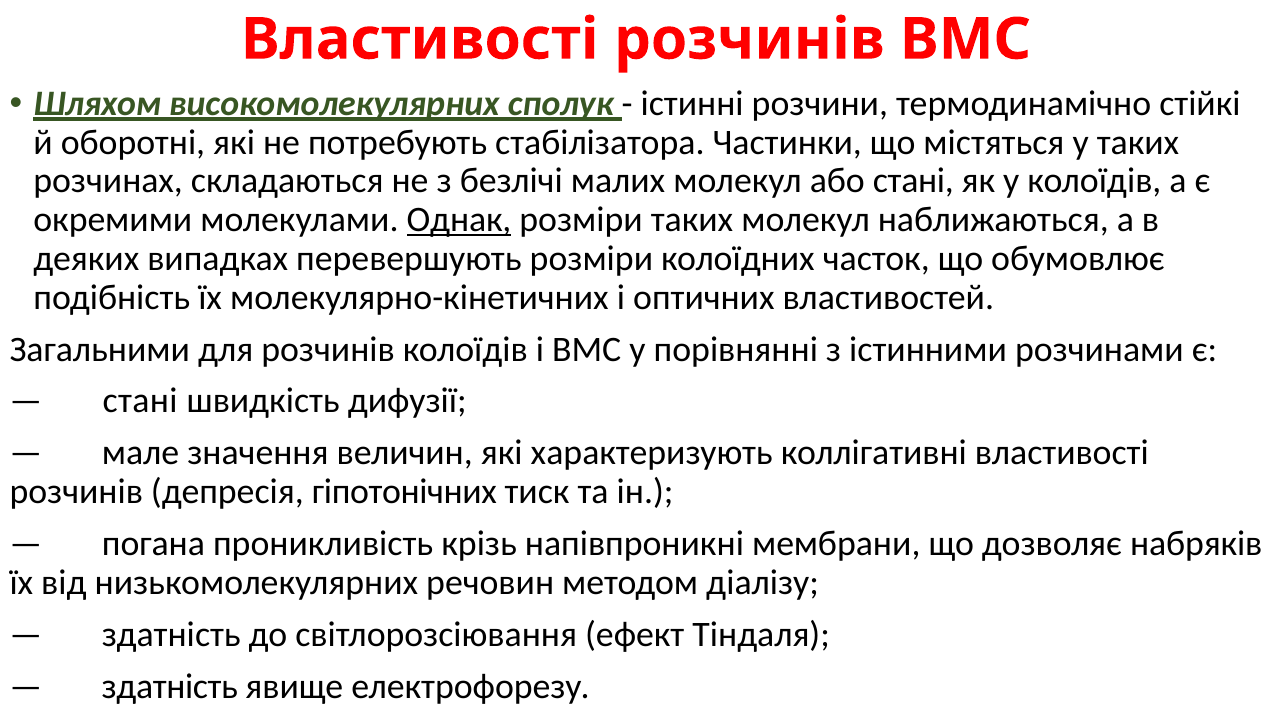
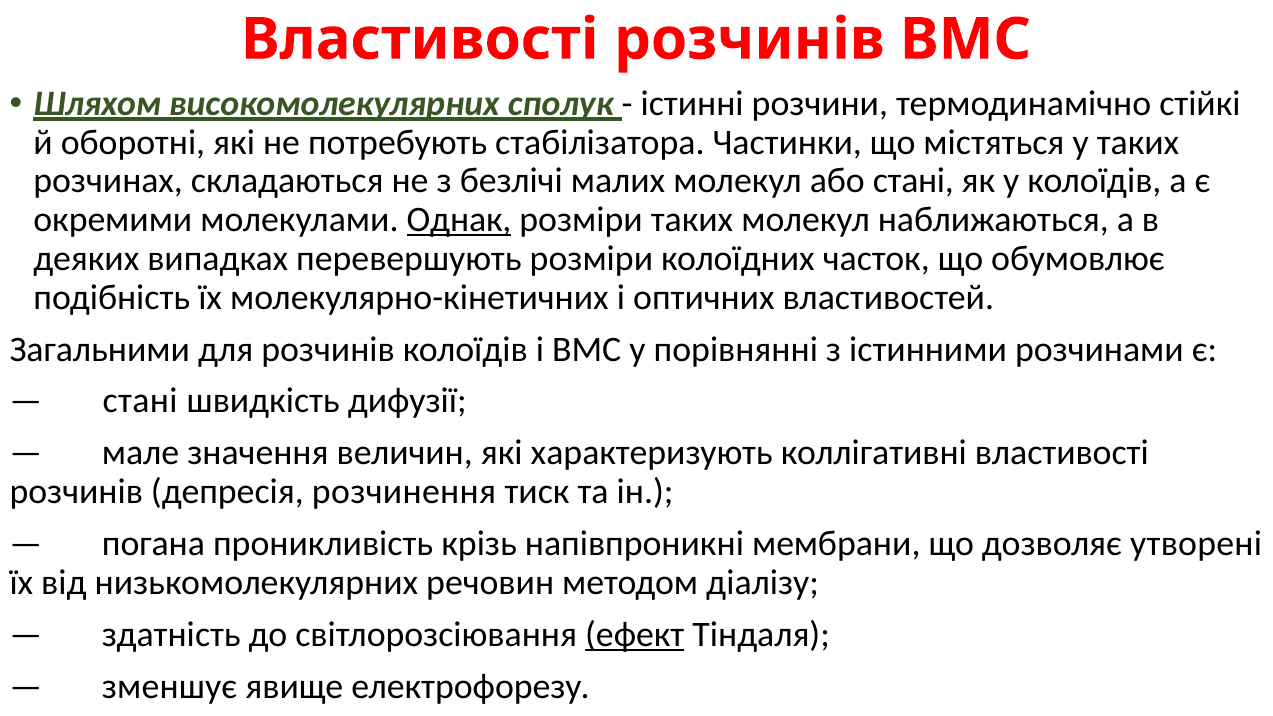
гіпотонічних: гіпотонічних -> розчинення (404, 492)
набряків: набряків -> утворені (1196, 544)
ефект underline: none -> present (635, 635)
здатність: здатність -> зменшує (170, 687)
